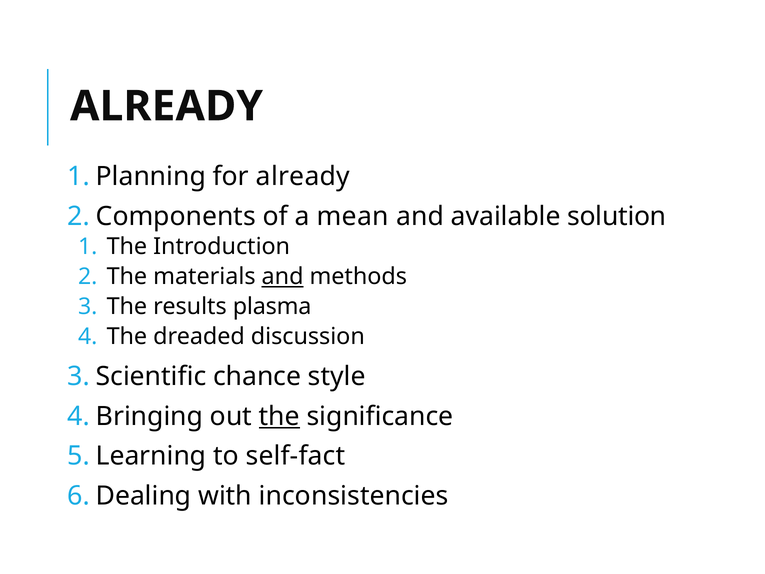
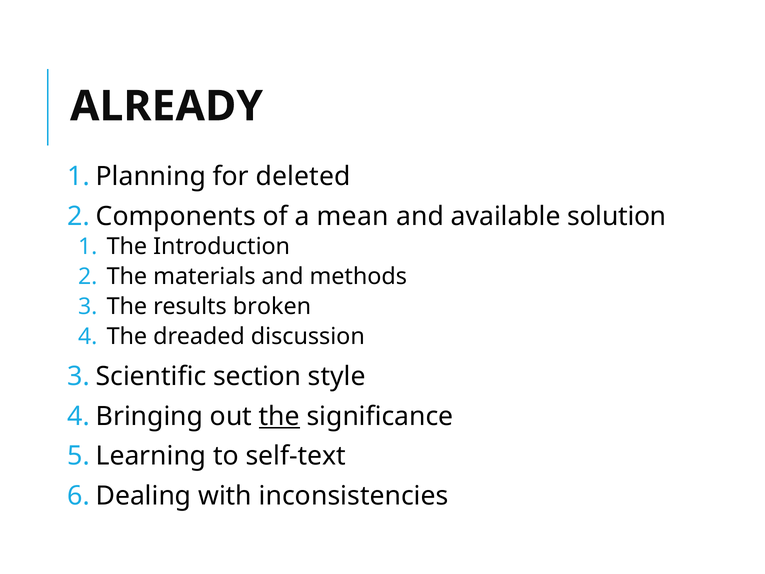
for already: already -> deleted (303, 176)
and underline: present -> none (283, 276)
plasma: plasma -> broken (272, 306)
chance: chance -> section (257, 376)
self-fact: self-fact -> self-text (296, 456)
